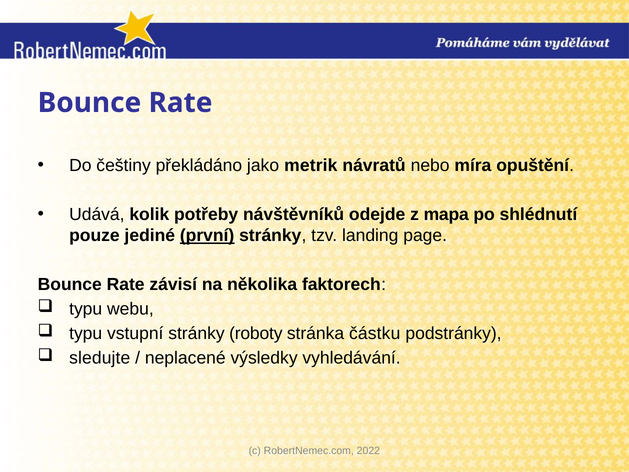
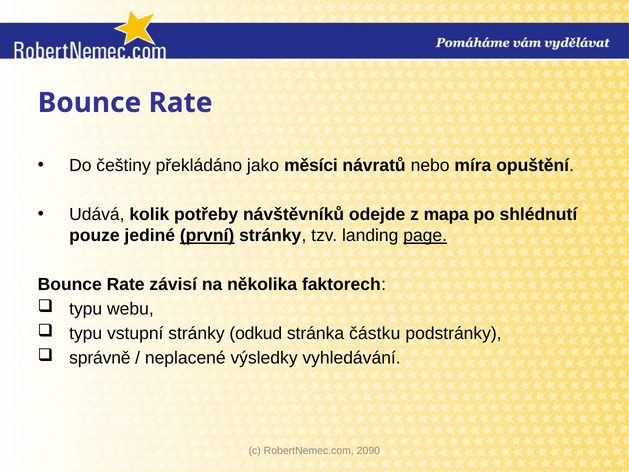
metrik: metrik -> měsíci (311, 166)
page underline: none -> present (425, 236)
roboty: roboty -> odkud (256, 334)
sledujte: sledujte -> správně (100, 358)
2022: 2022 -> 2090 (368, 451)
